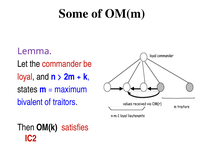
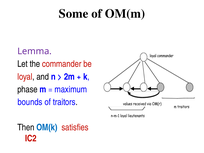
states: states -> phase (27, 89)
bivalent: bivalent -> bounds (30, 102)
OM(k colour: black -> blue (47, 127)
